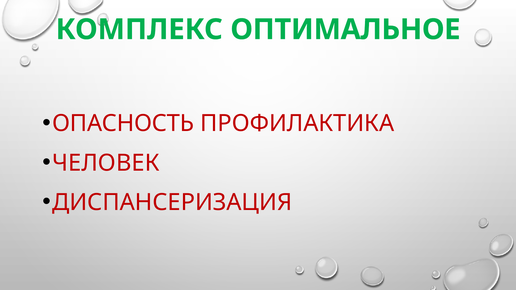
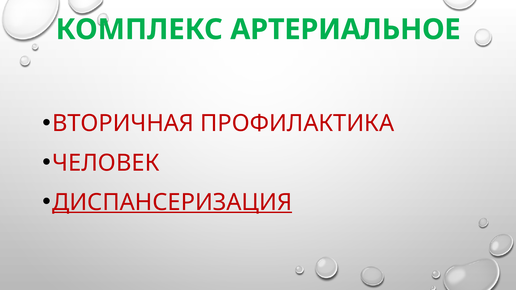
ОПТИМАЛЬНОЕ: ОПТИМАЛЬНОЕ -> АРТЕРИАЛЬНОЕ (345, 30)
ОПАСНОСТЬ: ОПАСНОСТЬ -> ВТОРИЧНАЯ (123, 124)
ДИСПАНСЕРИЗАЦИЯ underline: none -> present (172, 202)
